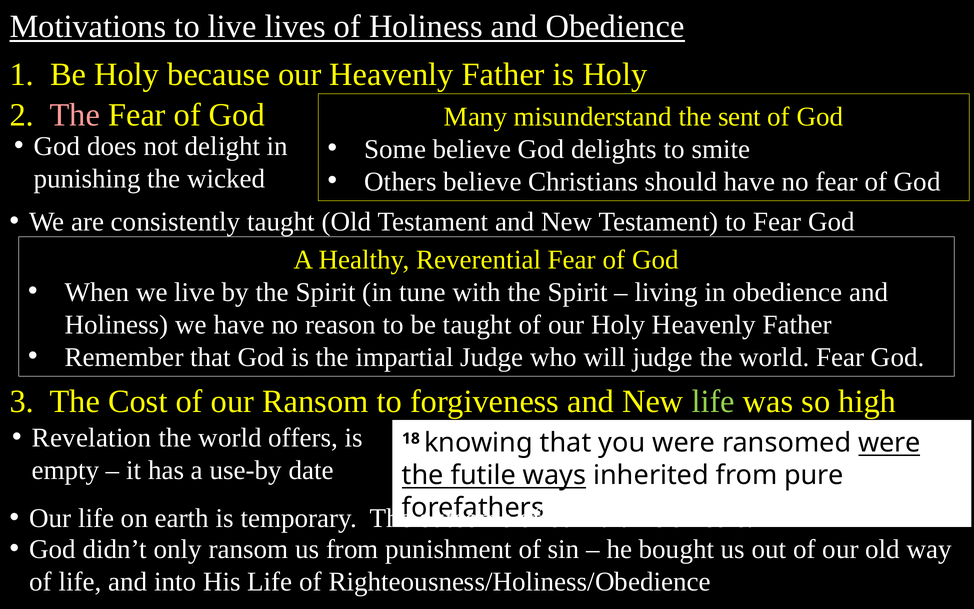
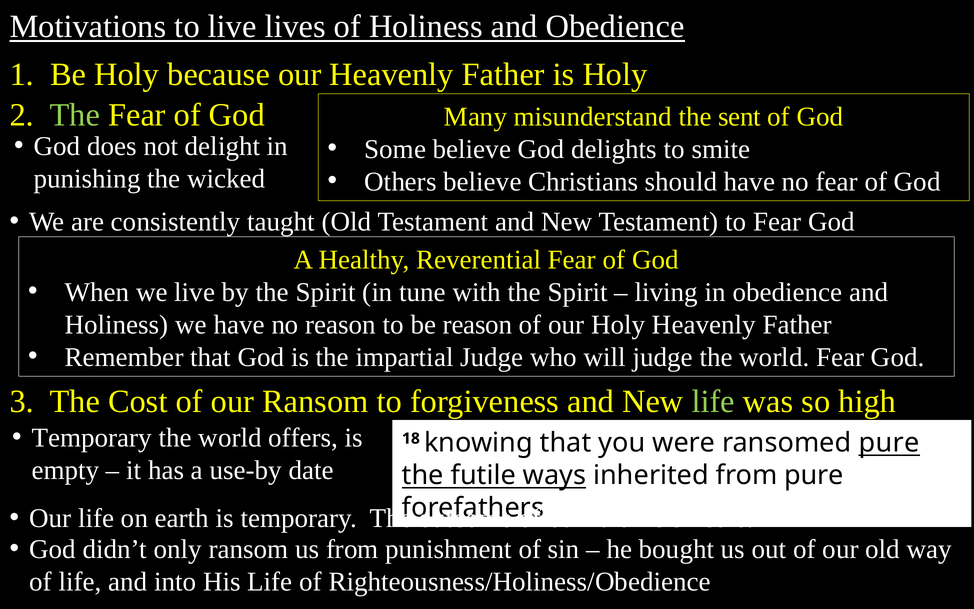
The colour: pink -> light green (75, 115)
be taught: taught -> reason (478, 324)
Revelation: Revelation -> Temporary (92, 437)
ransomed were: were -> pure (889, 443)
